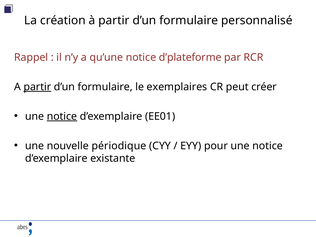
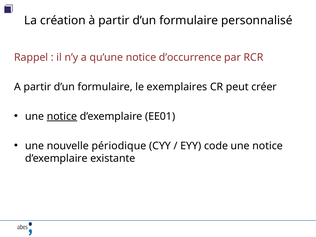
d’plateforme: d’plateforme -> d’occurrence (190, 57)
partir underline: present -> none (37, 87)
pour: pour -> code (216, 146)
